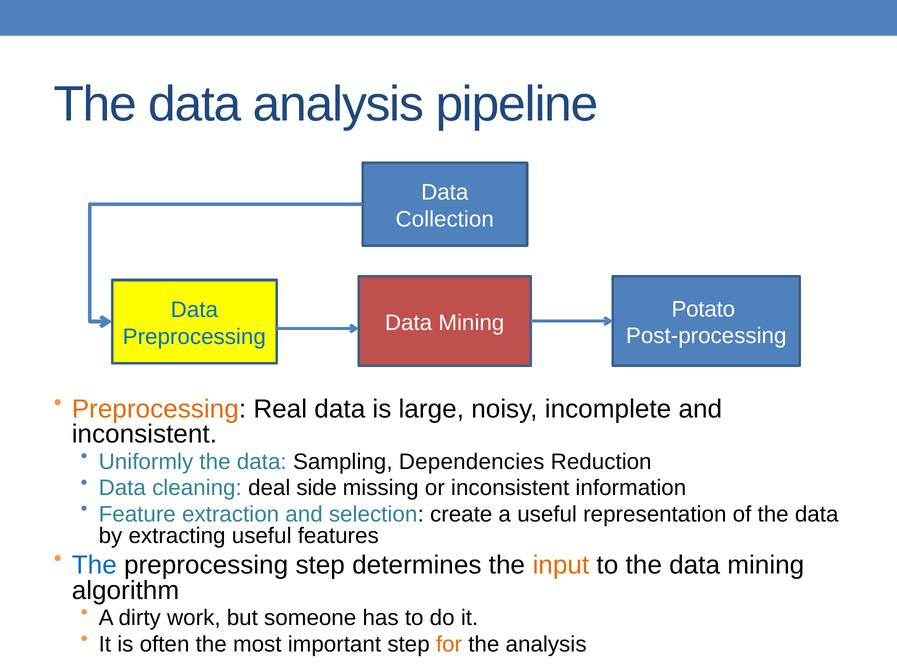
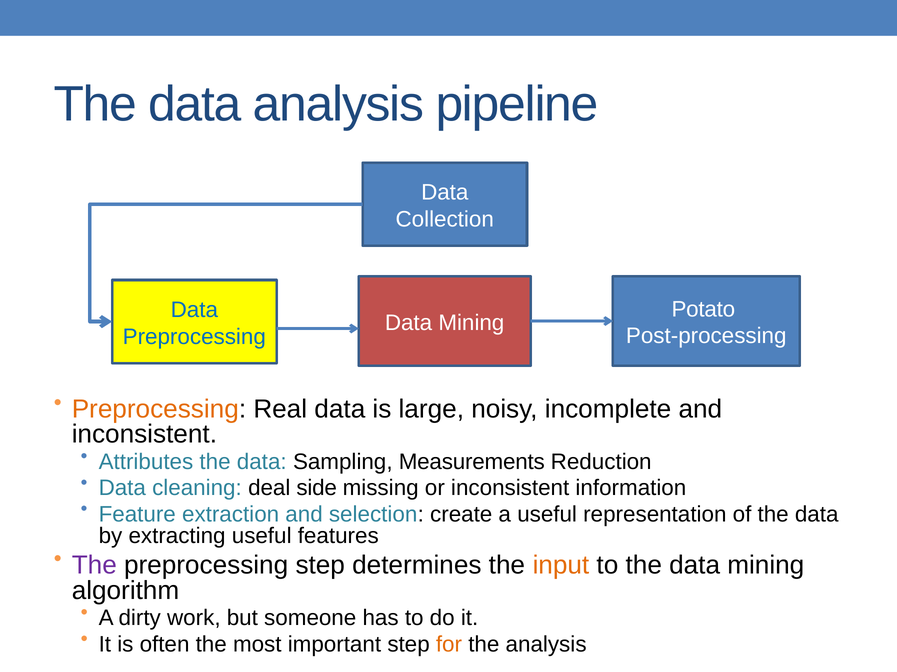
Uniformly: Uniformly -> Attributes (146, 462)
Dependencies: Dependencies -> Measurements (472, 462)
The colour: blue -> purple (94, 566)
